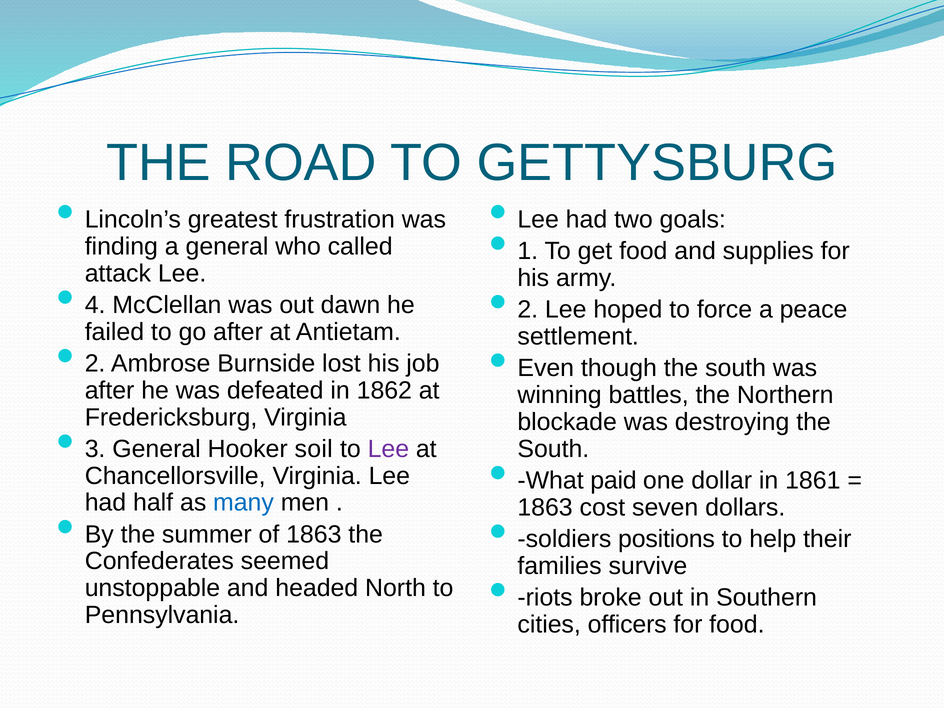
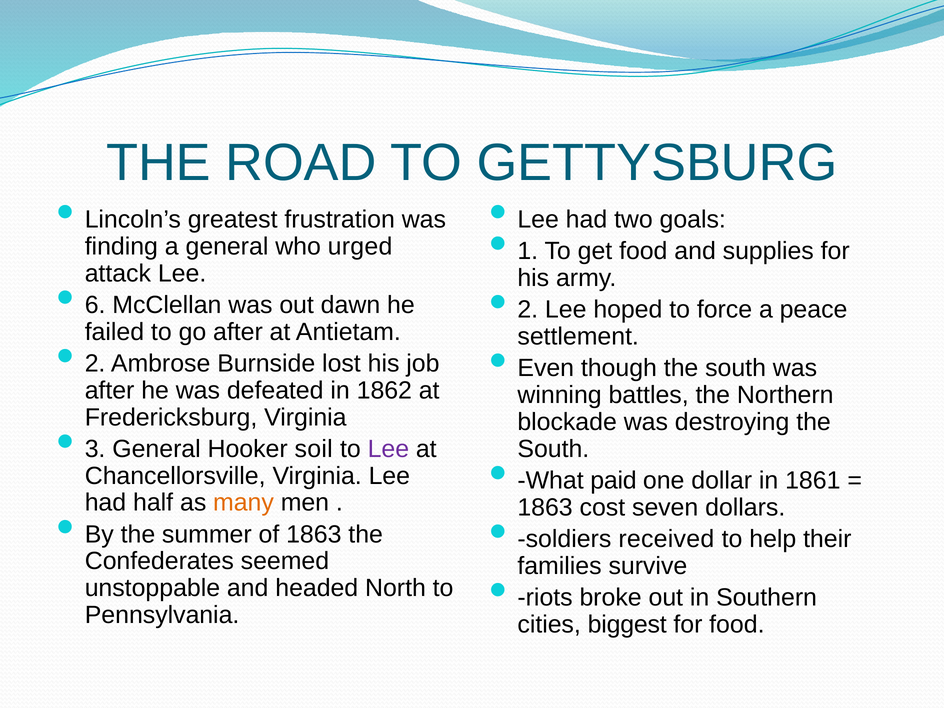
called: called -> urged (360, 246)
4: 4 -> 6 (95, 305)
many colour: blue -> orange (243, 503)
positions: positions -> received (666, 539)
officers: officers -> biggest (627, 624)
